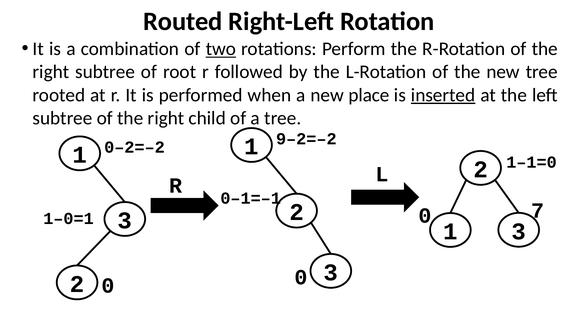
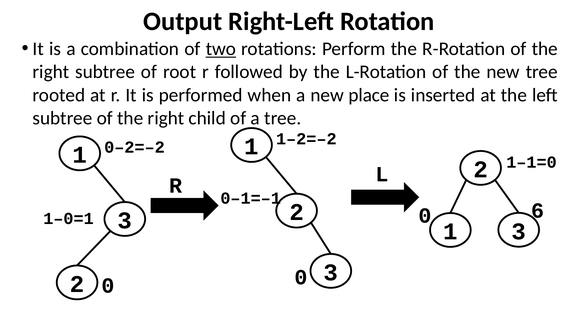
Routed: Routed -> Output (183, 21)
inserted underline: present -> none (443, 95)
9–2=–2: 9–2=–2 -> 1–2=–2 (306, 139)
7: 7 -> 6 (538, 211)
